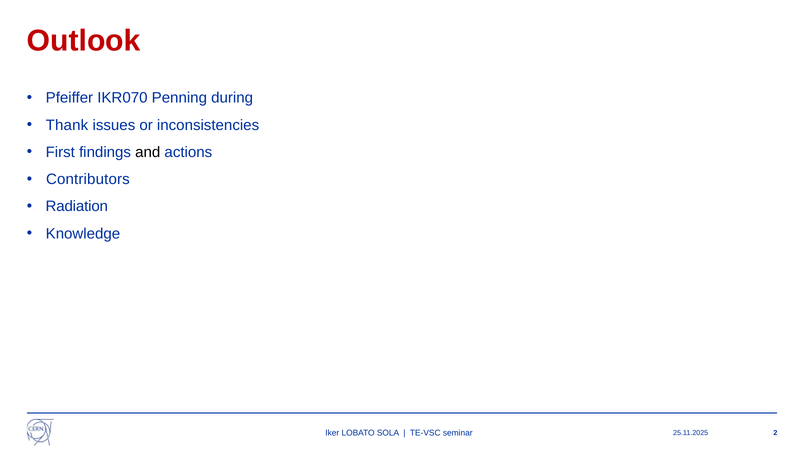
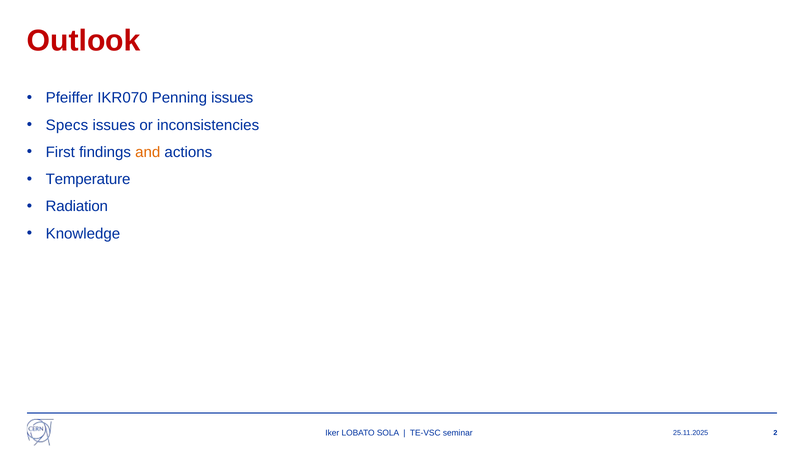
Penning during: during -> issues (232, 98)
Thank: Thank -> Specs (67, 125)
and colour: black -> orange (148, 152)
Contributors: Contributors -> Temperature (88, 179)
